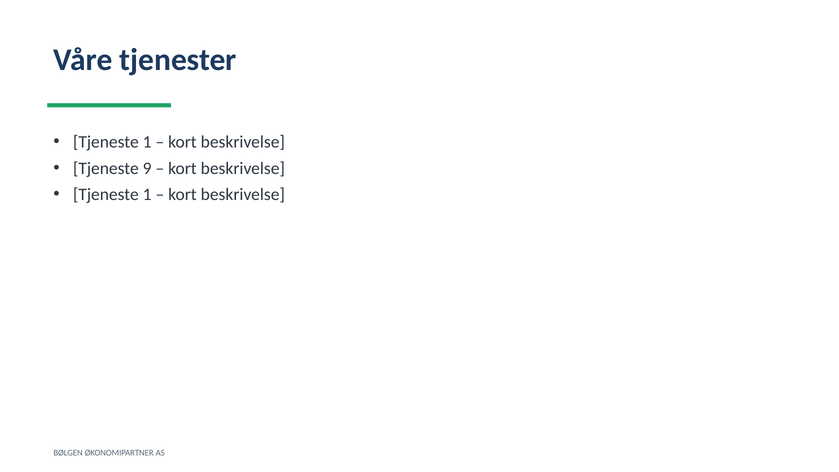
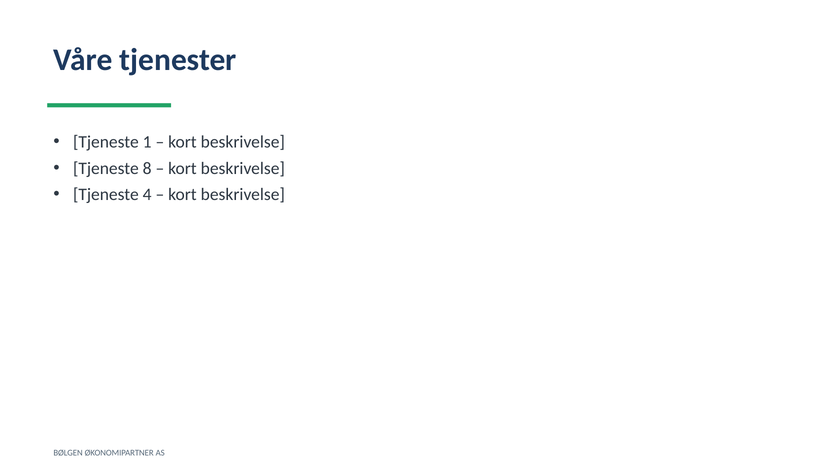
9: 9 -> 8 (147, 168)
1: 1 -> 4 (147, 195)
